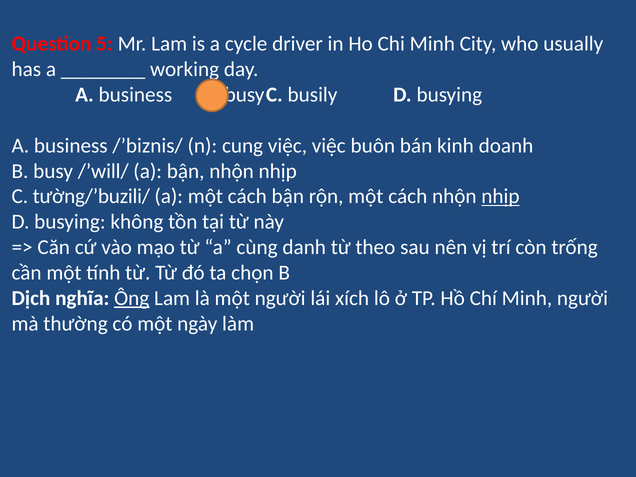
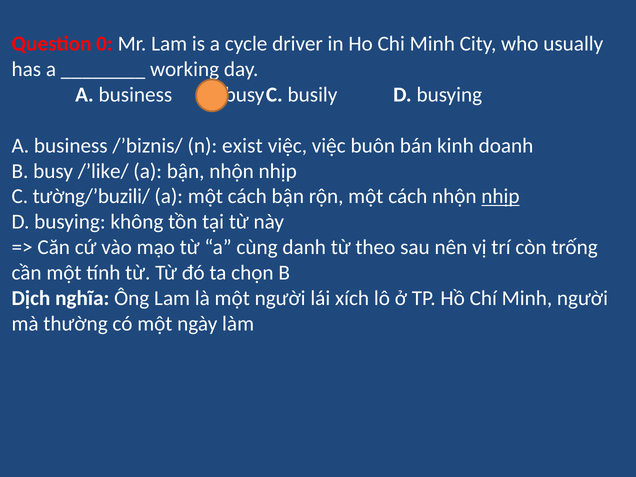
5: 5 -> 0 (105, 44)
cung: cung -> exist (242, 146)
/’will/: /’will/ -> /’like/ (103, 171)
Ông underline: present -> none (132, 298)
